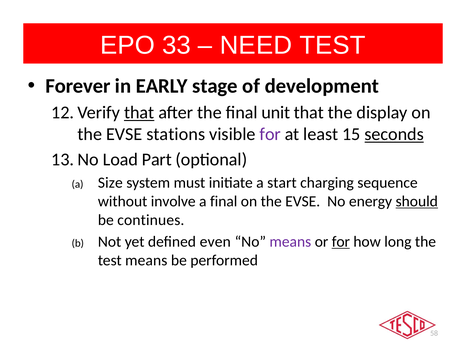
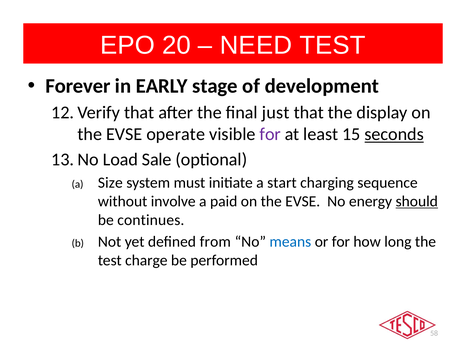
33: 33 -> 20 (176, 45)
that underline: present -> none (139, 113)
unit: unit -> just (276, 113)
stations: stations -> operate (176, 135)
Part: Part -> Sale (157, 160)
a final: final -> paid (224, 202)
even: even -> from (215, 242)
means colour: purple -> blue (290, 242)
for underline: present -> none (341, 242)
test means: means -> charge (146, 261)
